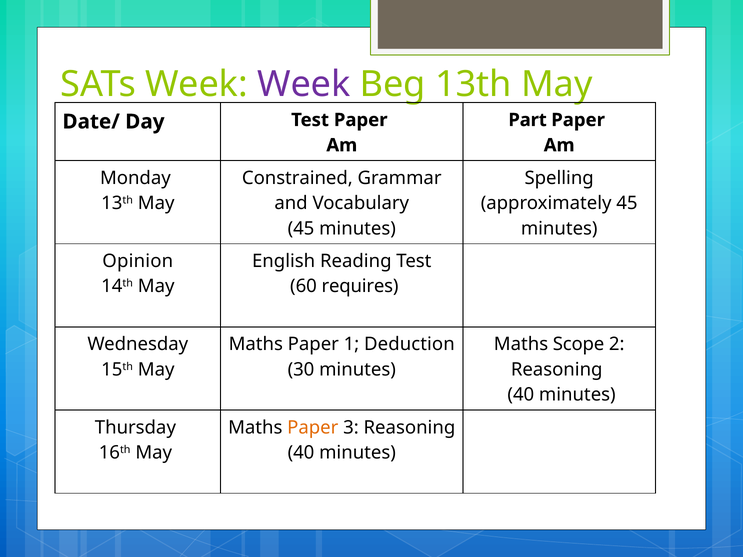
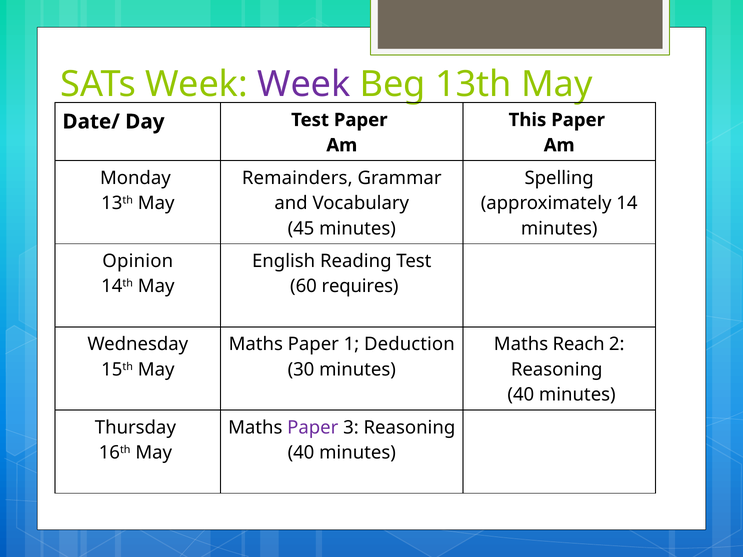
Part: Part -> This (527, 120)
Constrained: Constrained -> Remainders (297, 178)
approximately 45: 45 -> 14 (627, 203)
Scope: Scope -> Reach (579, 344)
Paper colour: orange -> purple (313, 428)
